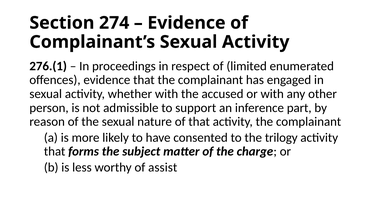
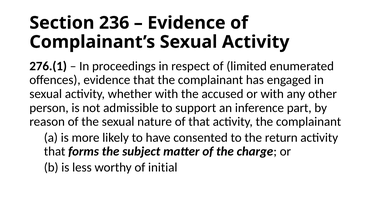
274: 274 -> 236 (114, 23)
trilogy: trilogy -> return (281, 138)
assist: assist -> initial (163, 167)
